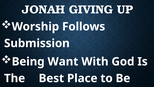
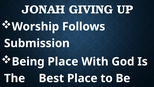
Being Want: Want -> Place (63, 61)
